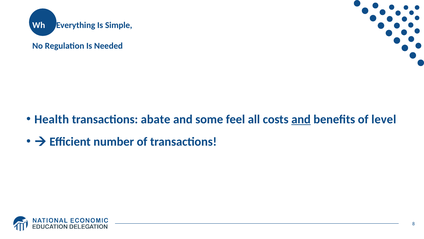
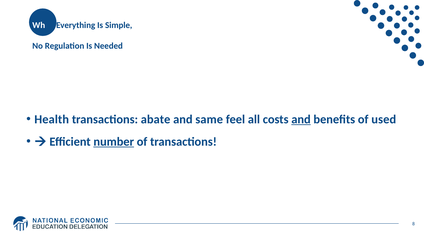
some: some -> same (209, 119)
level: level -> used (384, 119)
number underline: none -> present (114, 141)
